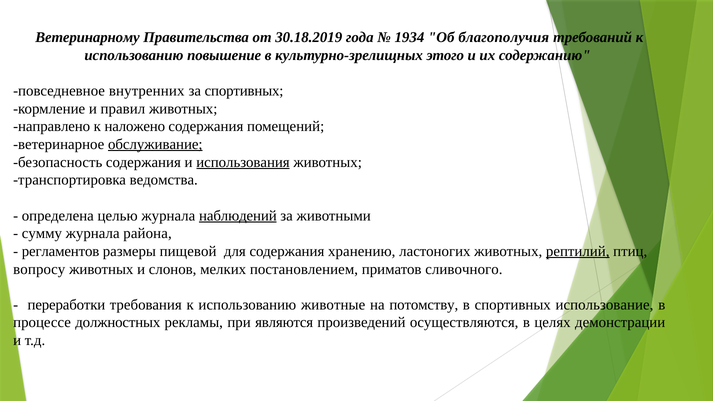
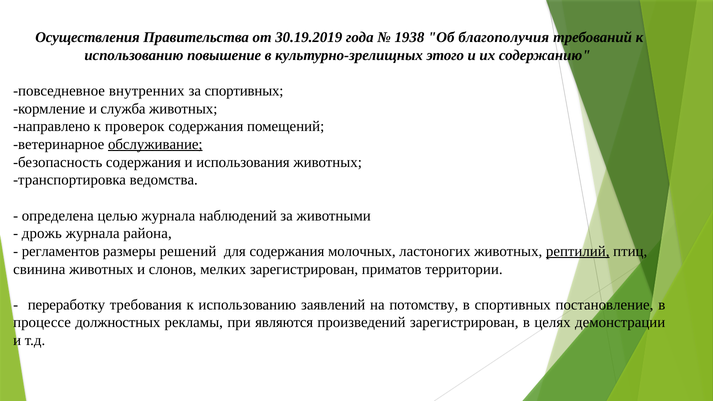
Ветеринарному: Ветеринарному -> Осуществления (87, 37)
30.18.2019: 30.18.2019 -> 30.19.2019 (309, 37)
1934: 1934 -> 1938 (409, 37)
правил: правил -> служба (123, 109)
наложено: наложено -> проверок (135, 126)
использования underline: present -> none (243, 162)
наблюдений underline: present -> none (238, 216)
сумму: сумму -> дрожь (42, 233)
пищевой: пищевой -> решений (188, 251)
хранению: хранению -> молочных (362, 251)
вопросу: вопросу -> свинина (39, 269)
мелких постановлением: постановлением -> зарегистрирован (304, 269)
сливочного: сливочного -> территории (464, 269)
переработки: переработки -> переработку (66, 305)
животные: животные -> заявлений (333, 305)
использование: использование -> постановление (604, 305)
произведений осуществляются: осуществляются -> зарегистрирован (464, 323)
